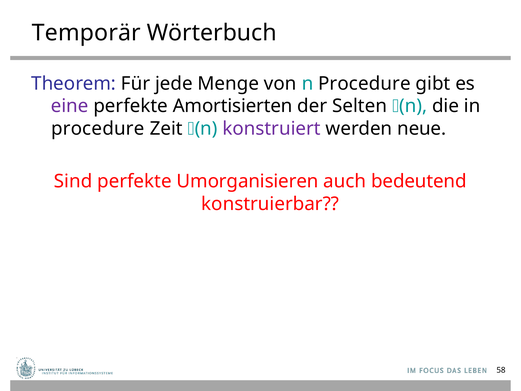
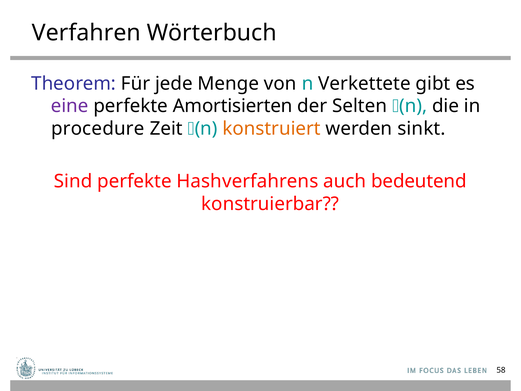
Temporär: Temporär -> Verfahren (86, 33)
n Procedure: Procedure -> Verkettete (364, 83)
konstruiert colour: purple -> orange (272, 129)
neue: neue -> sinkt (422, 129)
Umorganisieren: Umorganisieren -> Hashverfahrens (247, 181)
